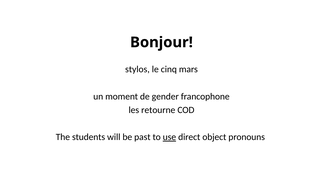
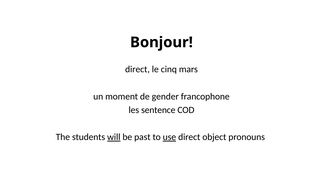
stylos: stylos -> direct (137, 69)
retourne: retourne -> sentence (158, 110)
will underline: none -> present (114, 137)
